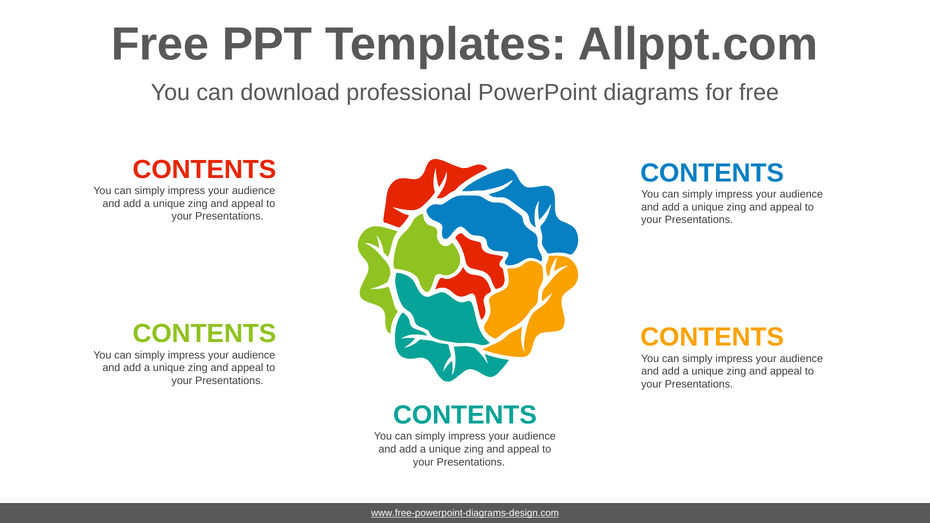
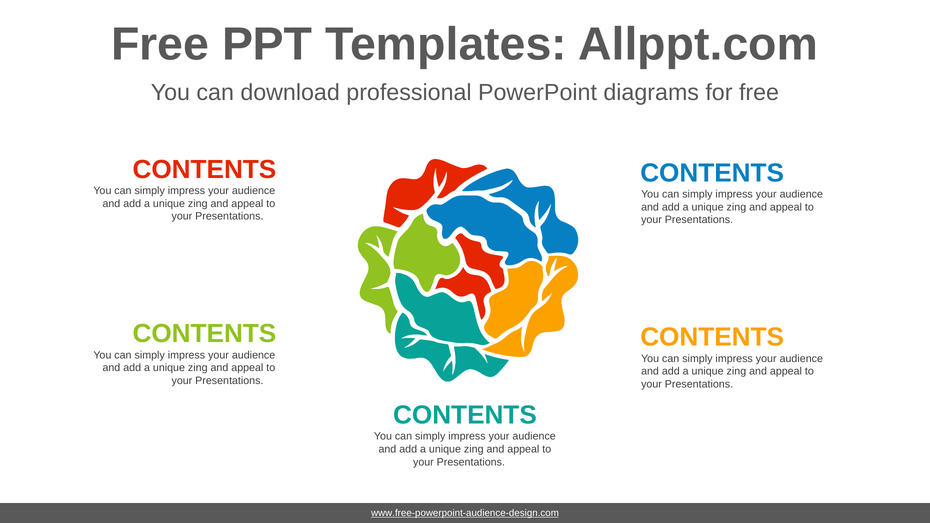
www.free-powerpoint-diagrams-design.com: www.free-powerpoint-diagrams-design.com -> www.free-powerpoint-audience-design.com (465, 513)
